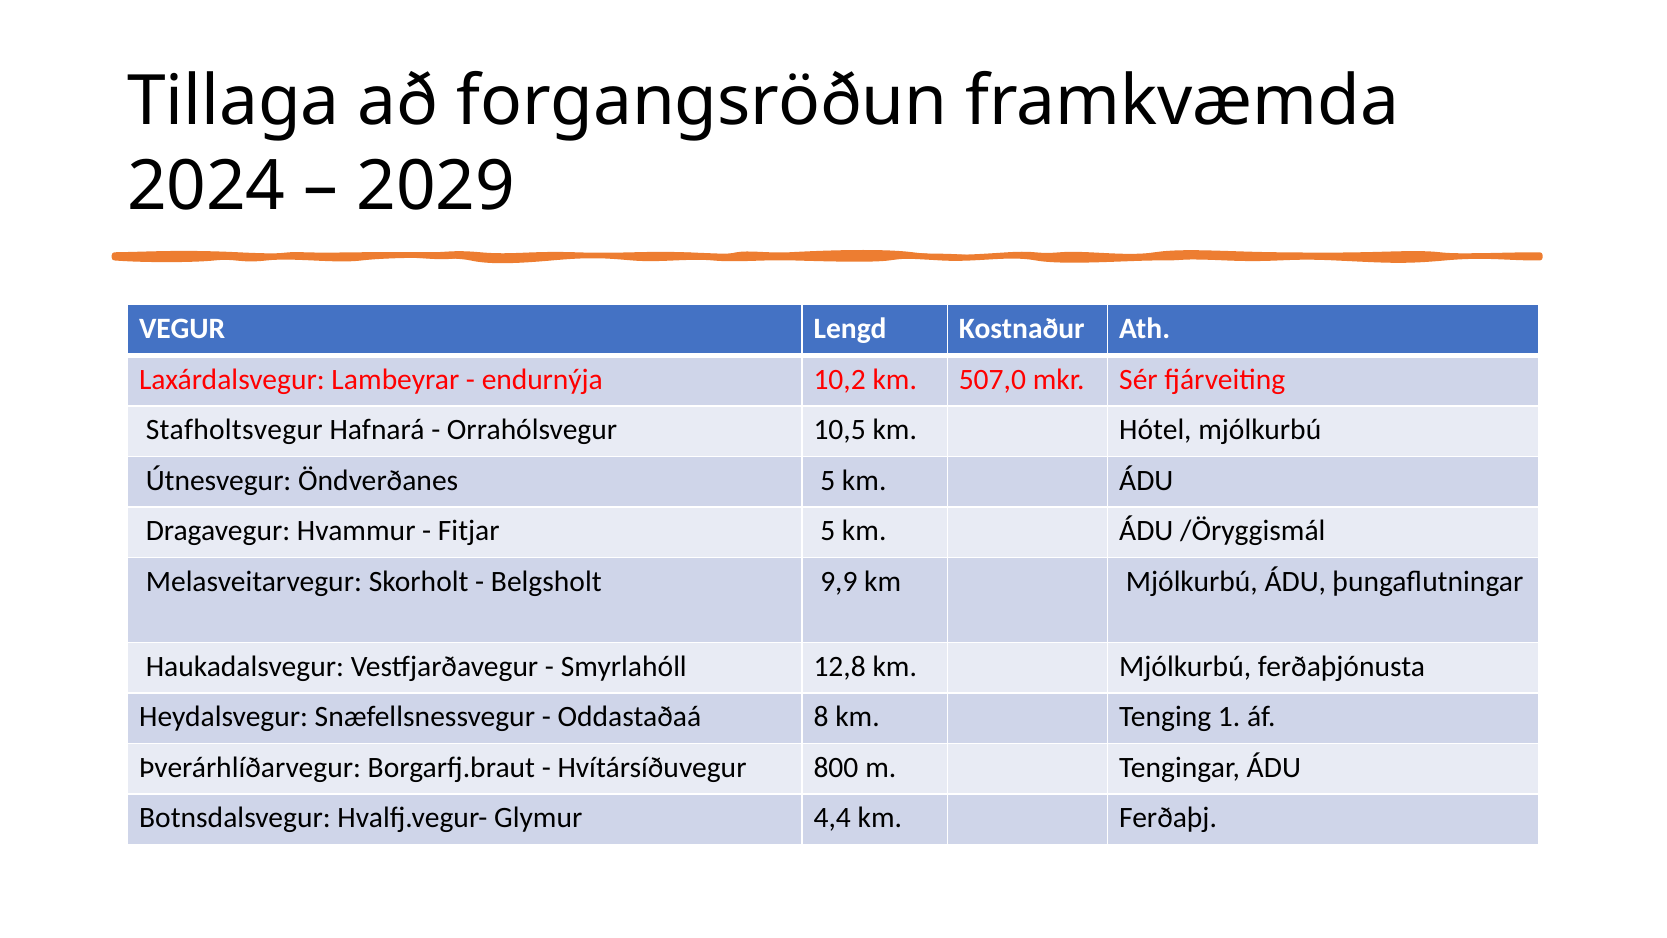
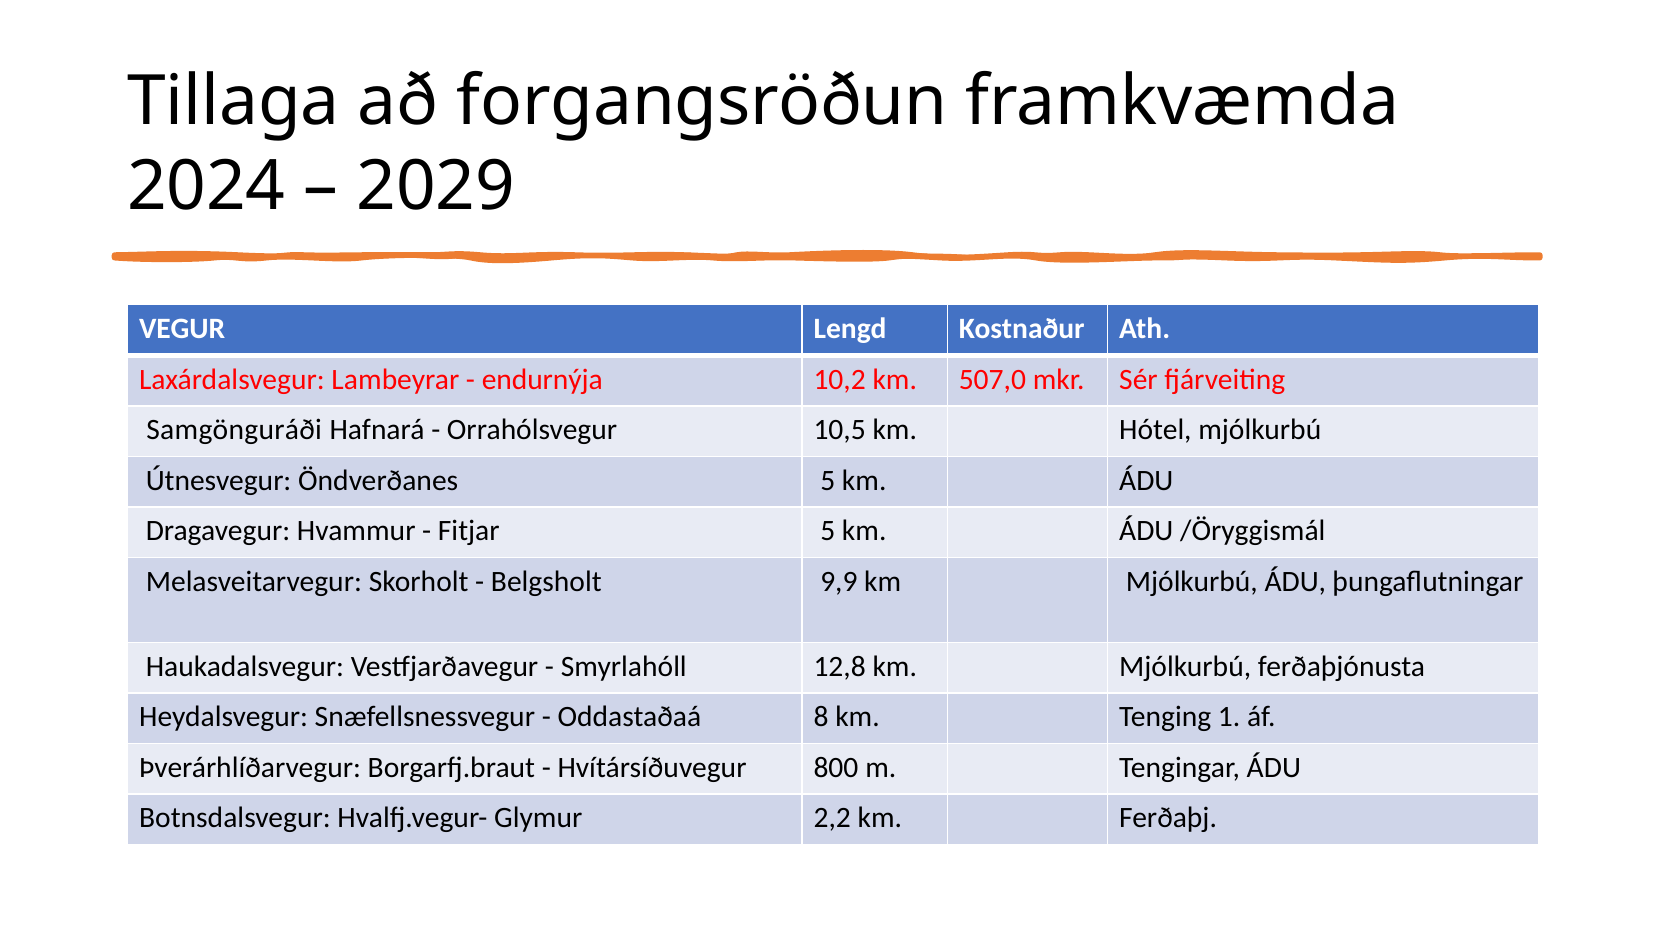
Stafholtsvegur: Stafholtsvegur -> Samgönguráði (234, 430)
4,4: 4,4 -> 2,2 (832, 818)
